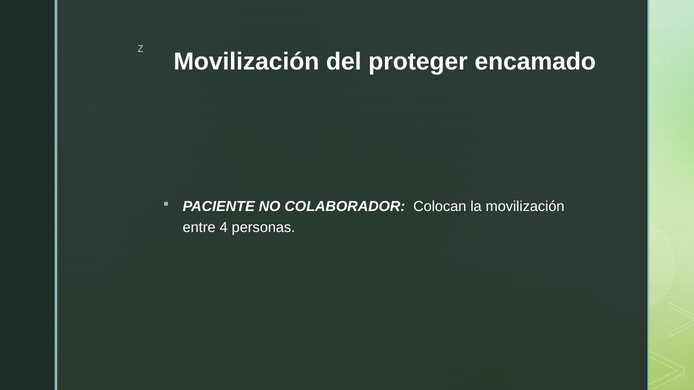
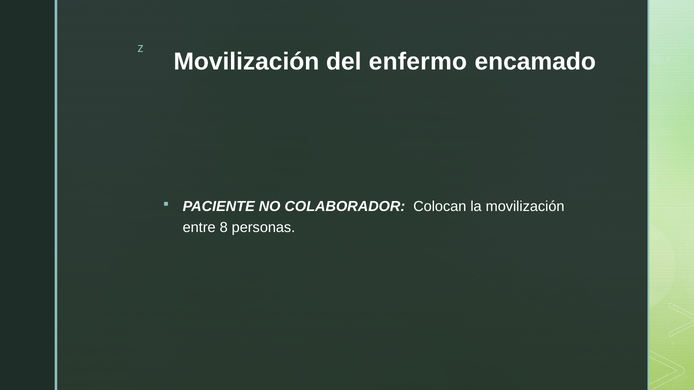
proteger: proteger -> enfermo (418, 62)
4: 4 -> 8 (224, 228)
